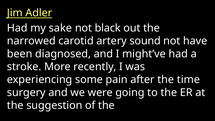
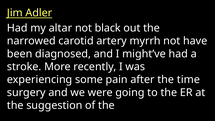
sake: sake -> altar (60, 28)
sound: sound -> myrrh (145, 41)
